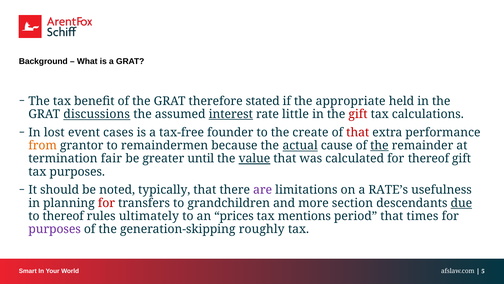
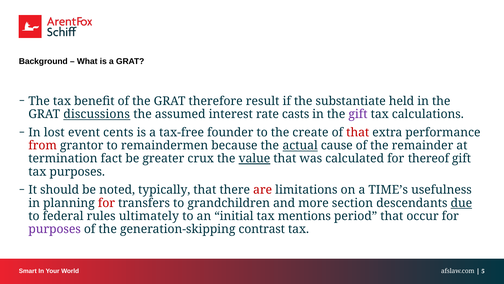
stated: stated -> result (263, 101)
appropriate: appropriate -> substantiate (351, 101)
interest underline: present -> none (231, 114)
little: little -> casts (296, 114)
gift colour: red -> purple (358, 114)
cases: cases -> cents (118, 132)
from colour: orange -> red (43, 145)
the underline: present -> none (379, 145)
fair: fair -> fact (111, 158)
until: until -> crux (201, 158)
are colour: purple -> red (263, 190)
RATE’s: RATE’s -> TIME’s (388, 190)
to thereof: thereof -> federal (63, 216)
prices: prices -> initial (234, 216)
times: times -> occur (423, 216)
roughly: roughly -> contrast (262, 229)
